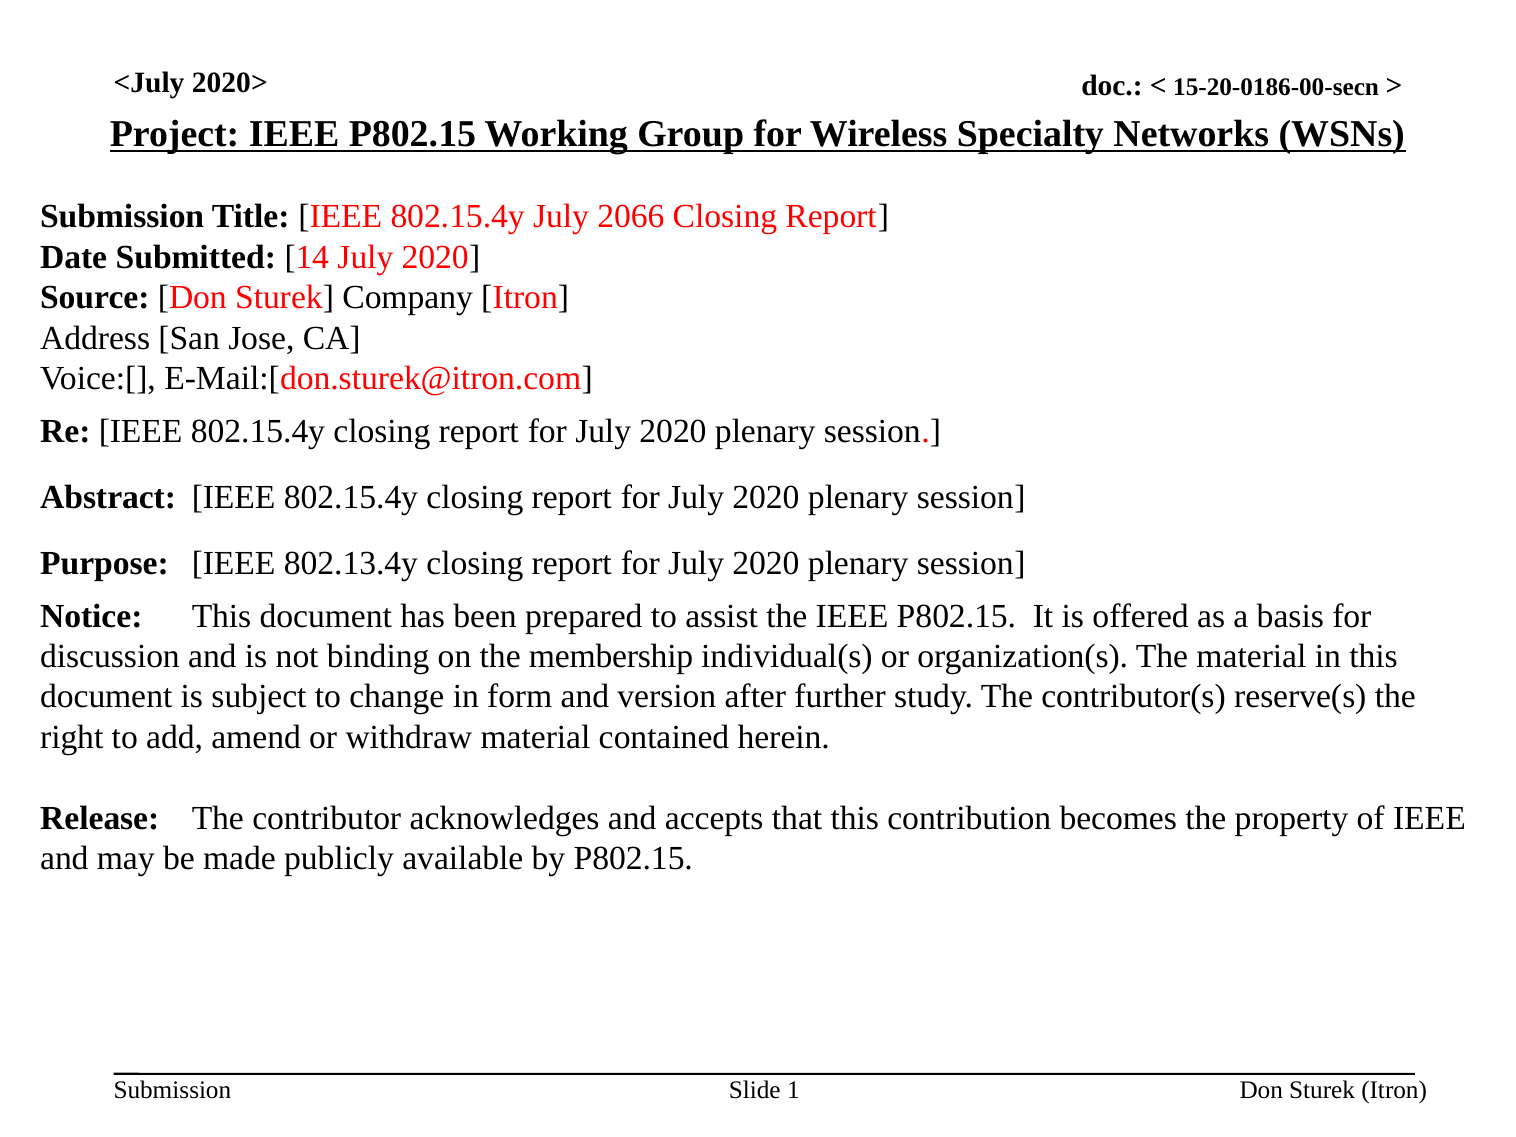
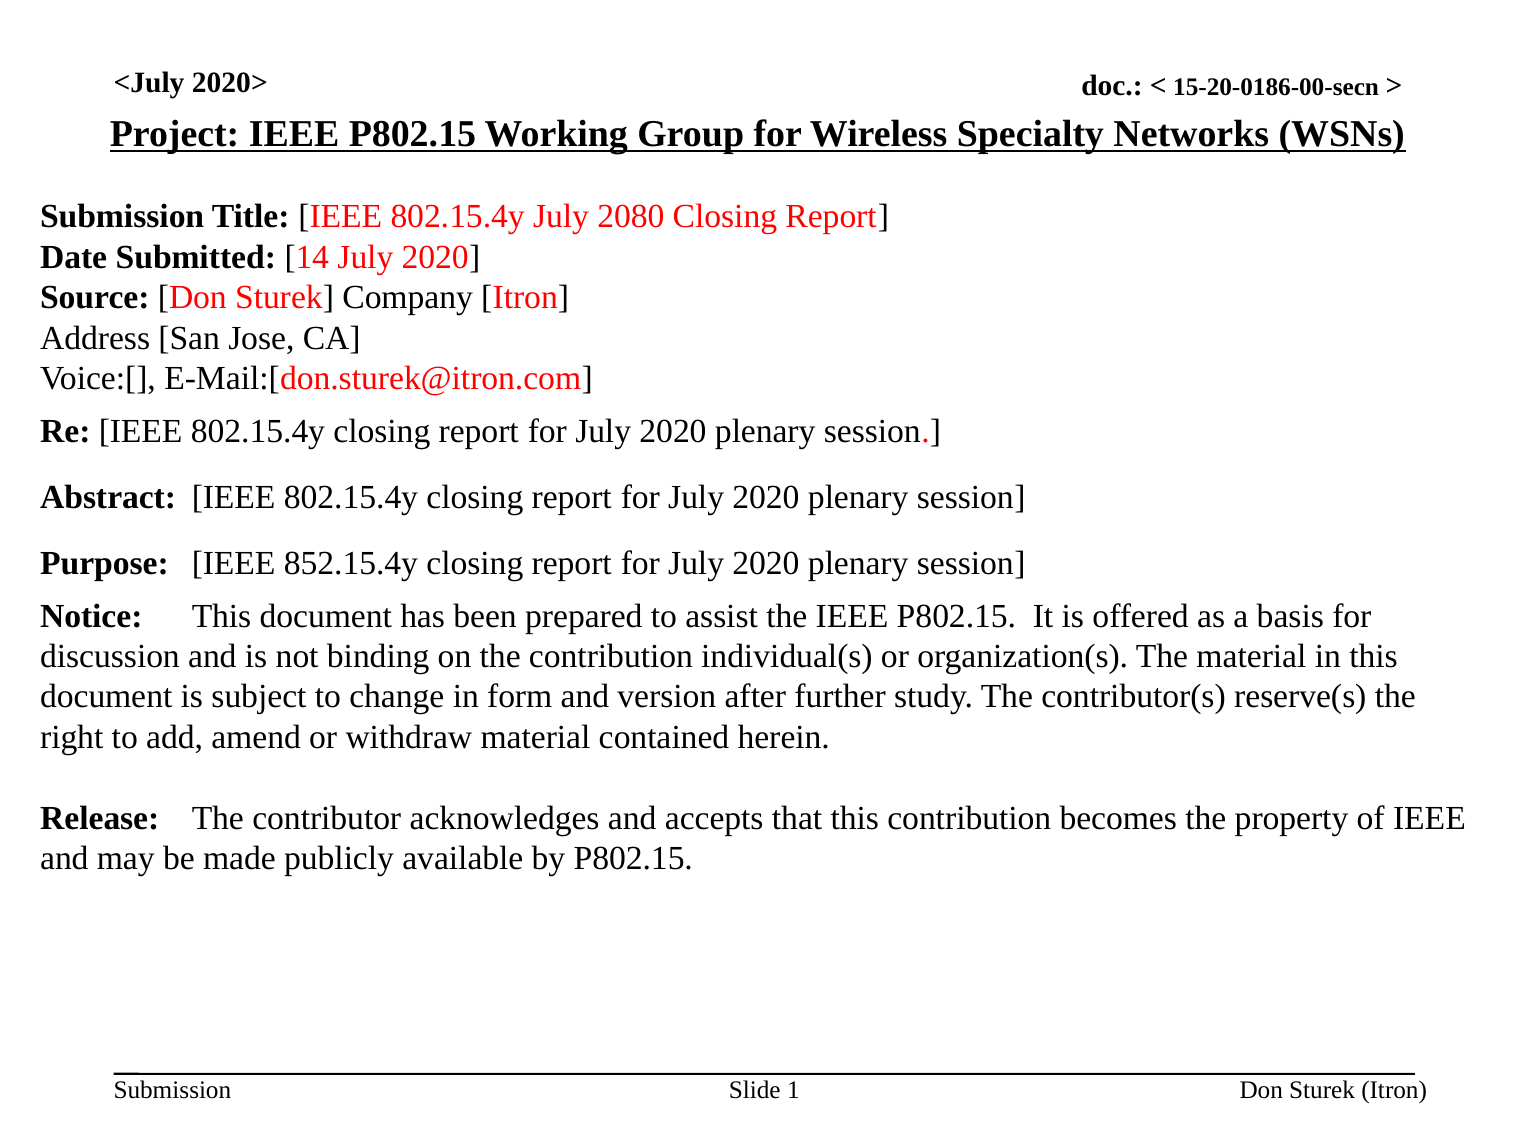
2066: 2066 -> 2080 (631, 217)
802.13.4y: 802.13.4y -> 852.15.4y (351, 563)
the membership: membership -> contribution (611, 656)
